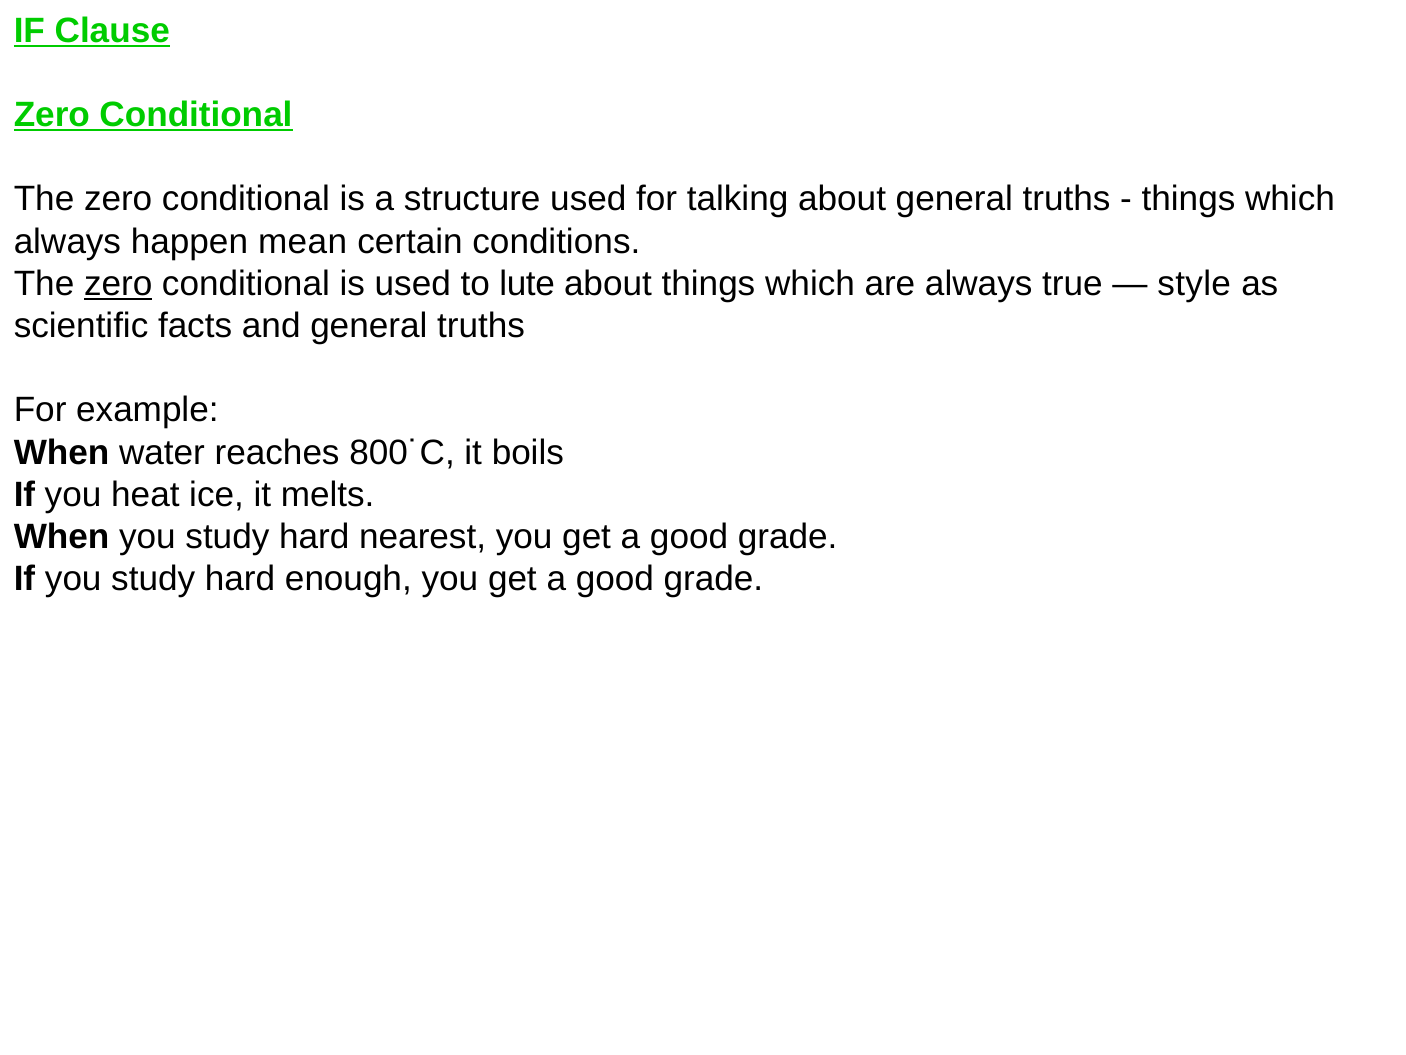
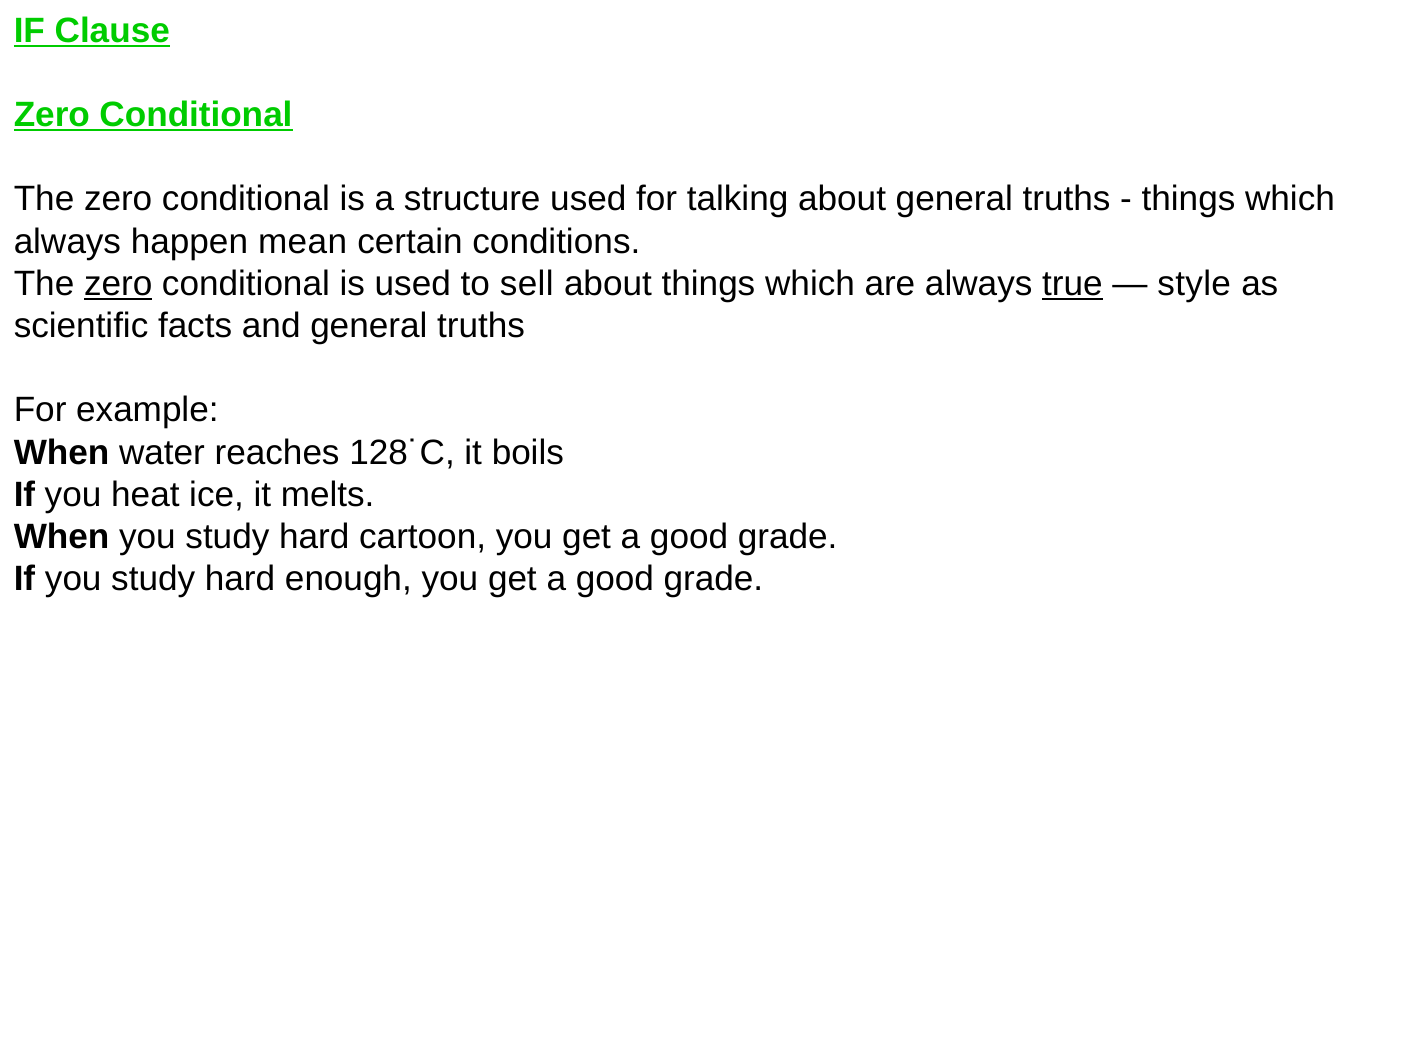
lute: lute -> sell (527, 283)
true underline: none -> present (1072, 283)
800˙C: 800˙C -> 128˙C (402, 452)
nearest: nearest -> cartoon (423, 537)
